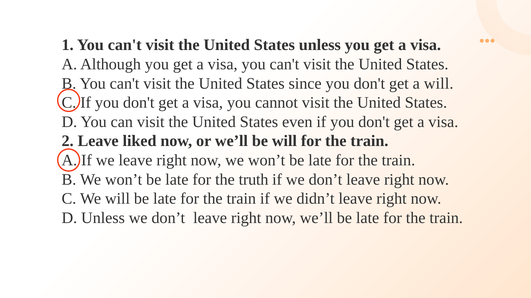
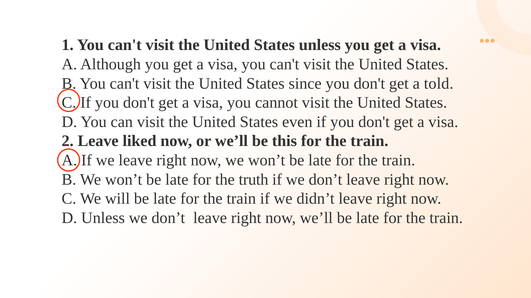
a will: will -> told (439, 84)
be will: will -> this (284, 141)
